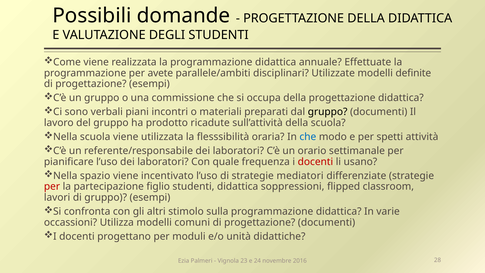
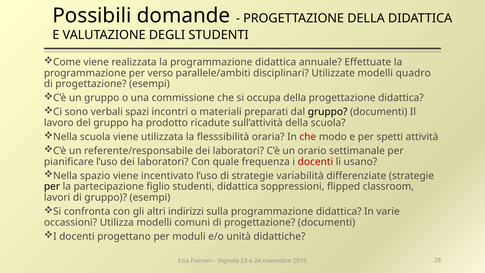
avete: avete -> verso (160, 73)
definite: definite -> quadro (413, 73)
piani: piani -> spazi (137, 112)
che colour: blue -> red (308, 137)
mediatori: mediatori -> variabilità (300, 176)
per colour: red -> black (52, 186)
stimolo: stimolo -> indirizzi (186, 211)
